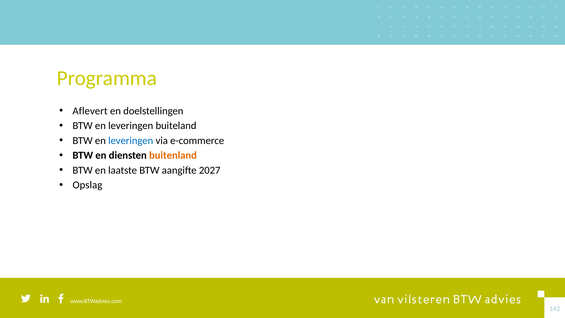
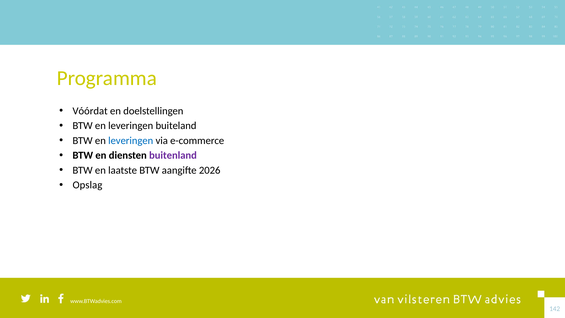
Aflevert: Aflevert -> Vóórdat (90, 111)
buitenland colour: orange -> purple (173, 155)
2027: 2027 -> 2026 (210, 170)
